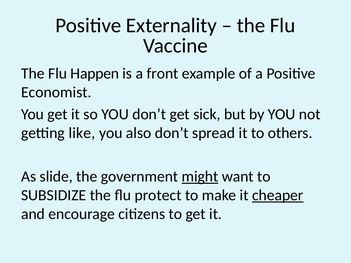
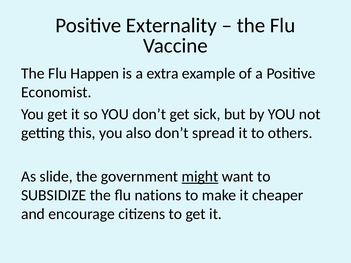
front: front -> extra (163, 74)
like: like -> this (82, 133)
protect: protect -> nations (158, 195)
cheaper underline: present -> none (278, 195)
